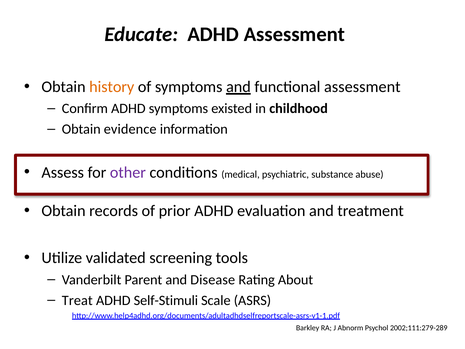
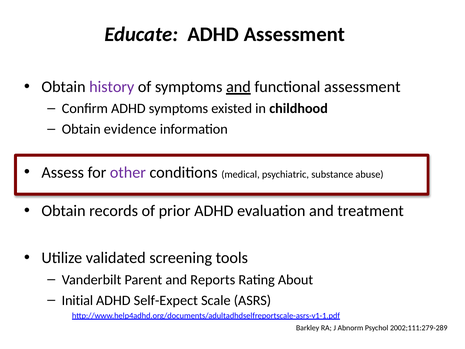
history colour: orange -> purple (112, 87)
Disease: Disease -> Reports (213, 279)
Treat: Treat -> Initial (77, 300)
Self-Stimuli: Self-Stimuli -> Self-Expect (166, 300)
